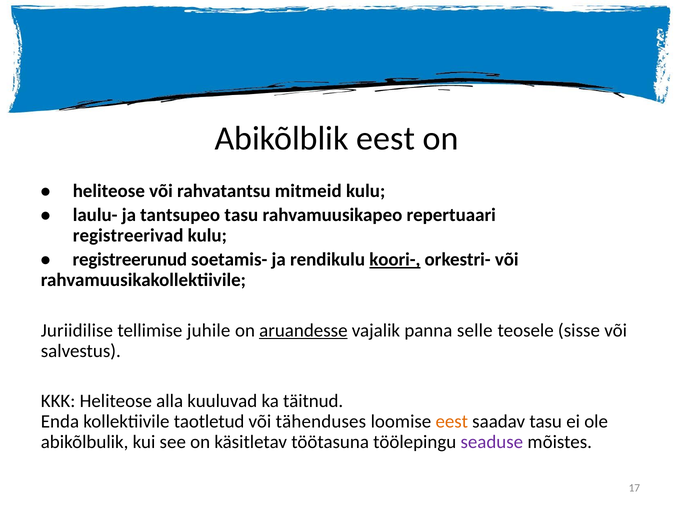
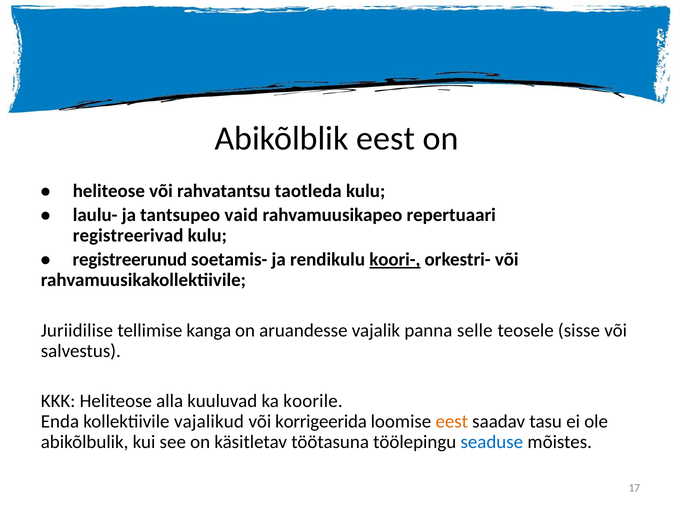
mitmeid: mitmeid -> taotleda (308, 191)
tantsupeo tasu: tasu -> vaid (241, 215)
juhile: juhile -> kanga (209, 330)
aruandesse underline: present -> none (303, 330)
täitnud: täitnud -> koorile (313, 401)
taotletud: taotletud -> vajalikud (209, 421)
tähenduses: tähenduses -> korrigeerida (321, 421)
seaduse colour: purple -> blue (492, 442)
